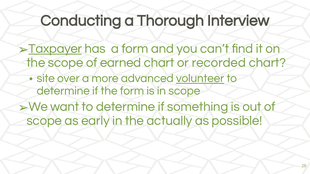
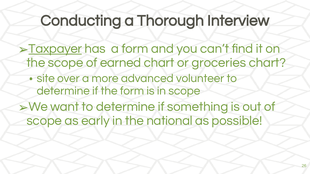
recorded: recorded -> groceries (219, 63)
volunteer underline: present -> none (200, 79)
actually: actually -> national (169, 121)
